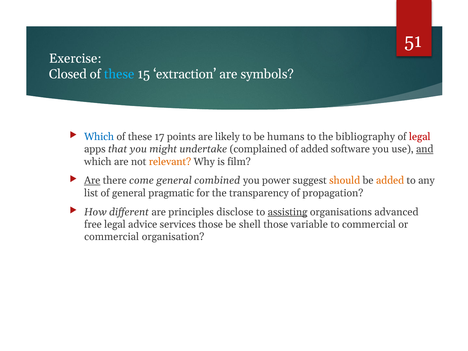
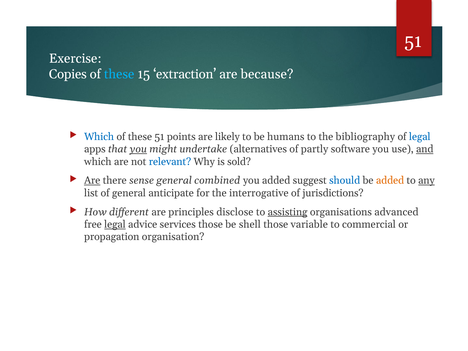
Closed: Closed -> Copies (68, 74)
symbols: symbols -> because (267, 74)
these 17: 17 -> 51 (159, 137)
legal colour: red -> blue (420, 137)
you underline: none -> present (138, 149)
complained: complained -> alternatives (258, 149)
of added: added -> partly (315, 149)
relevant colour: orange -> blue (170, 162)
film: film -> sold (239, 162)
come: come -> sense (142, 181)
you power: power -> added (276, 181)
should colour: orange -> blue (345, 181)
any underline: none -> present (426, 181)
pragmatic: pragmatic -> anticipate (171, 193)
transparency: transparency -> interrogative (259, 193)
propagation: propagation -> jurisdictions (333, 193)
legal underline: none -> present (115, 224)
commercial: commercial -> propagation (112, 237)
